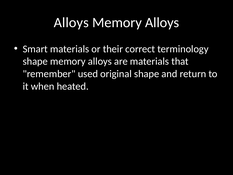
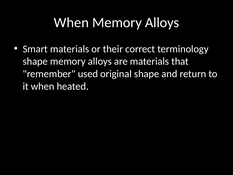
Alloys: Alloys -> When (71, 23)
